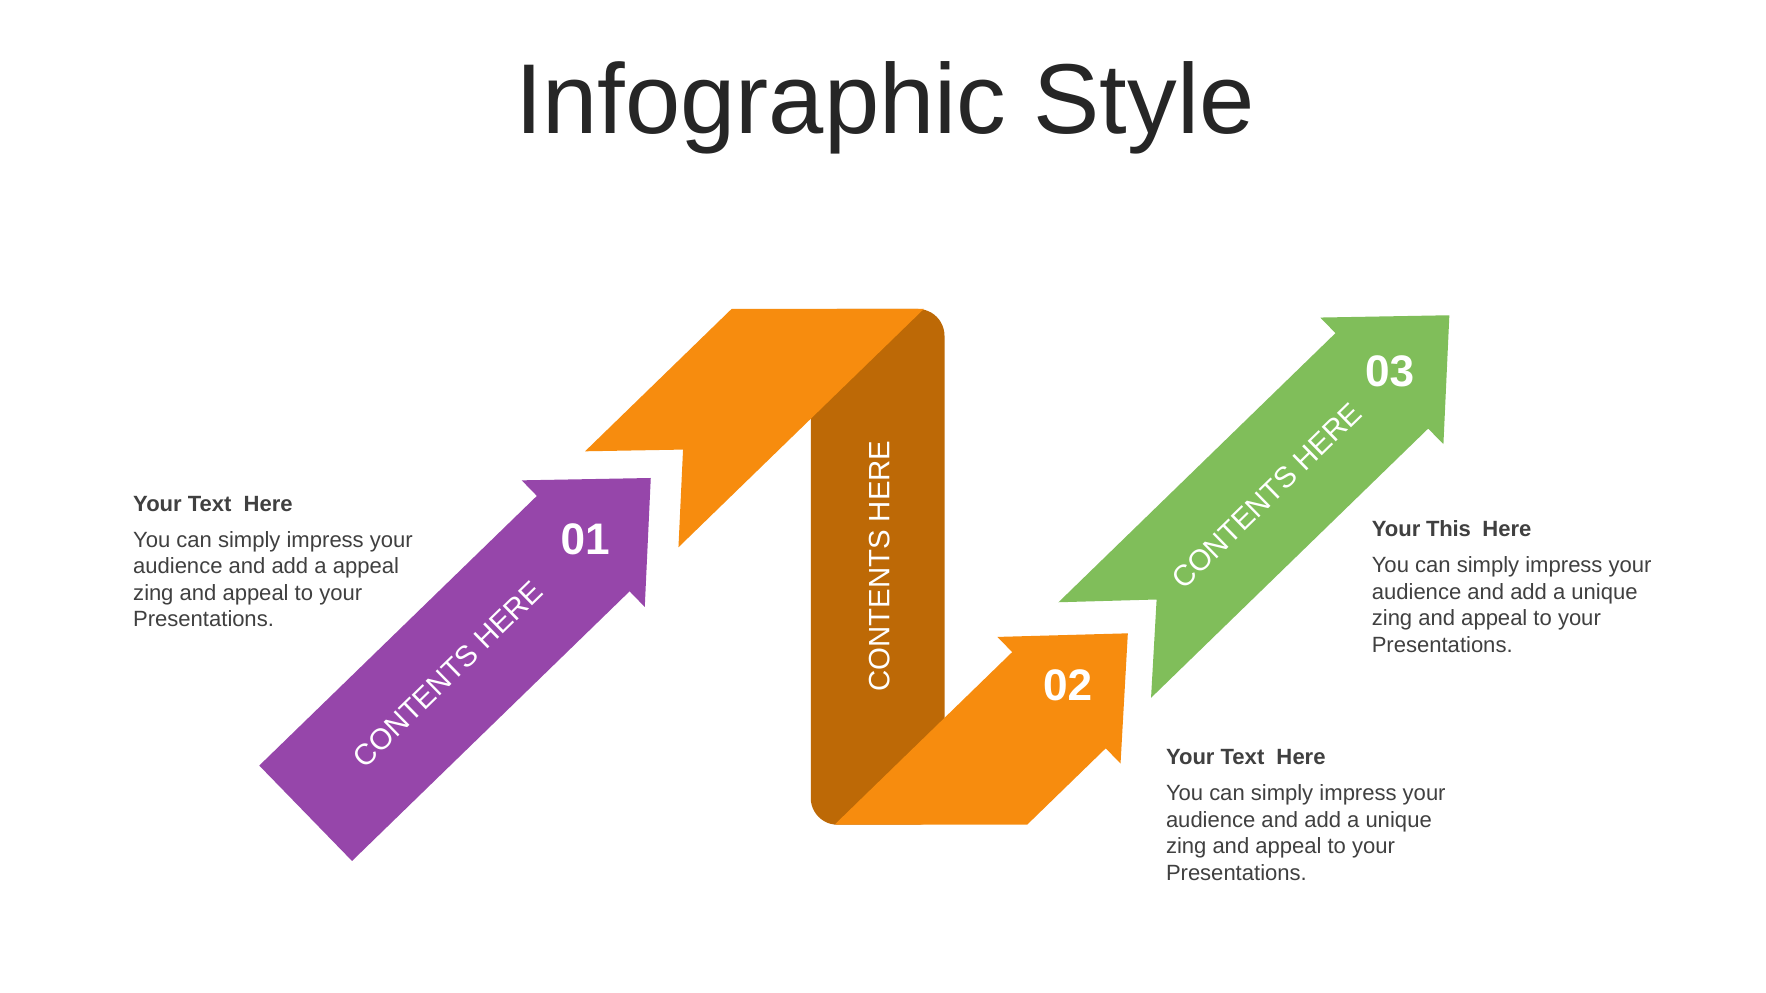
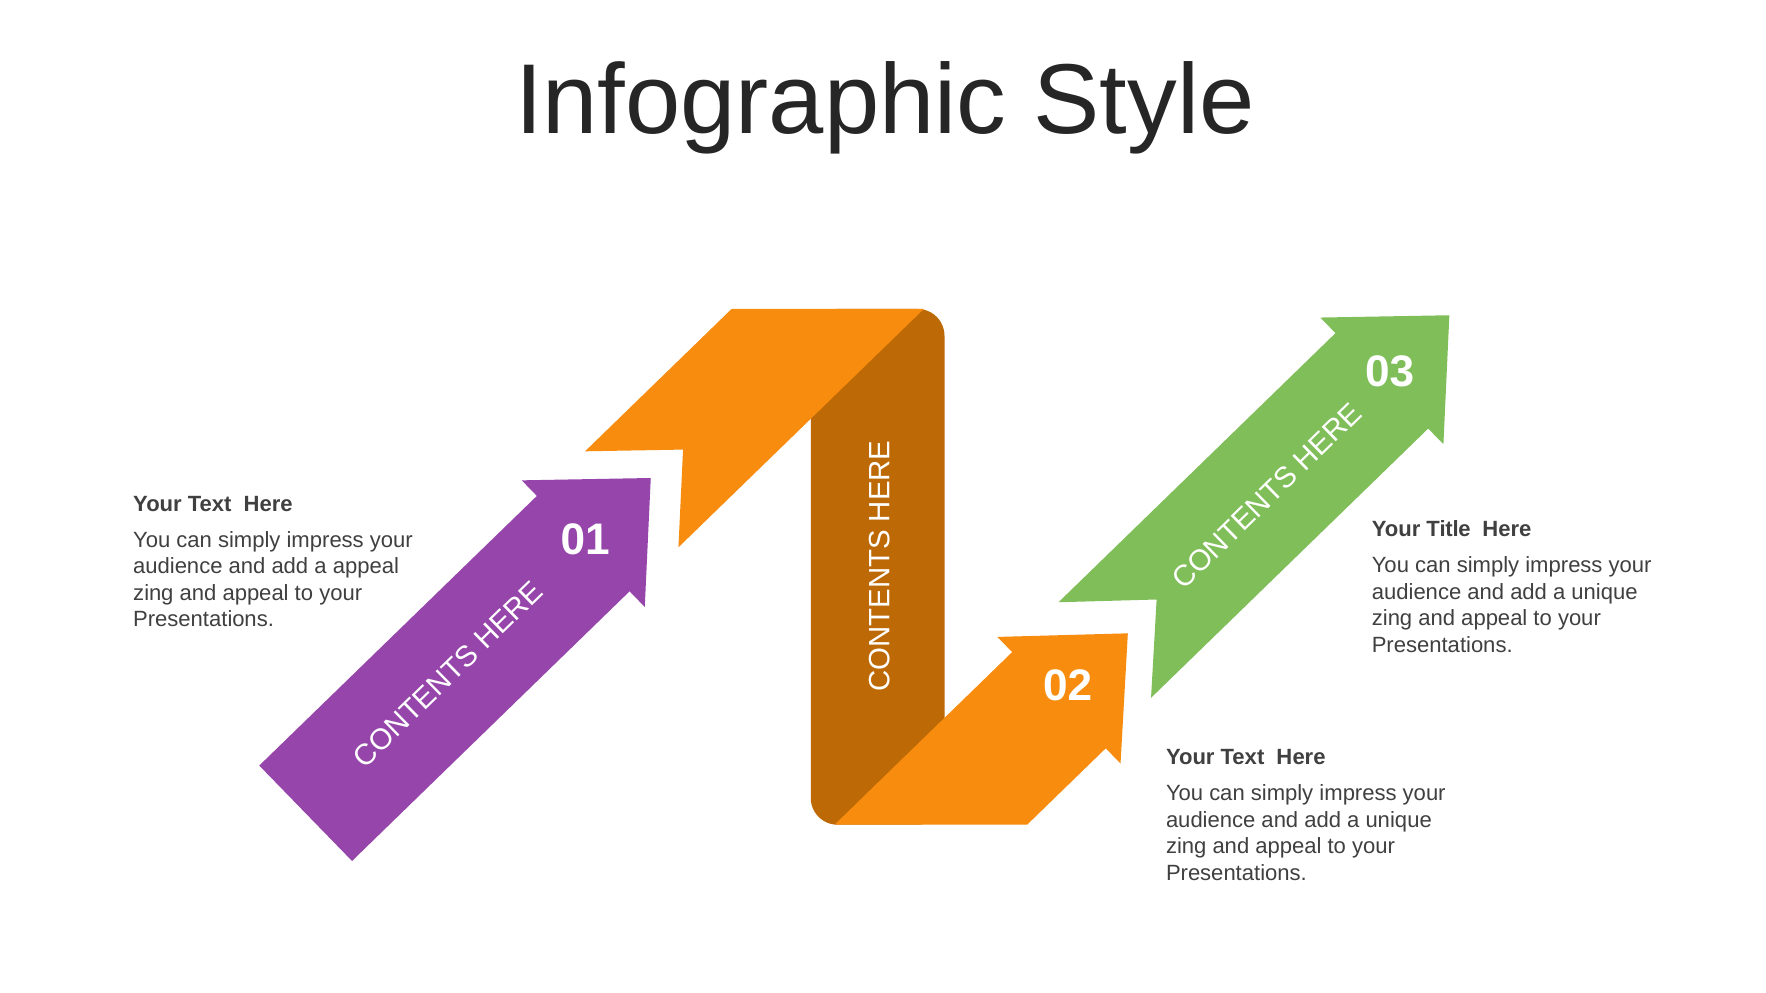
This: This -> Title (1449, 529)
